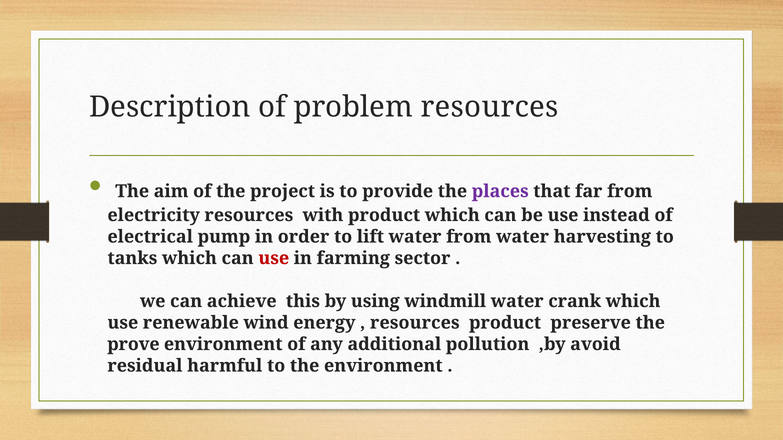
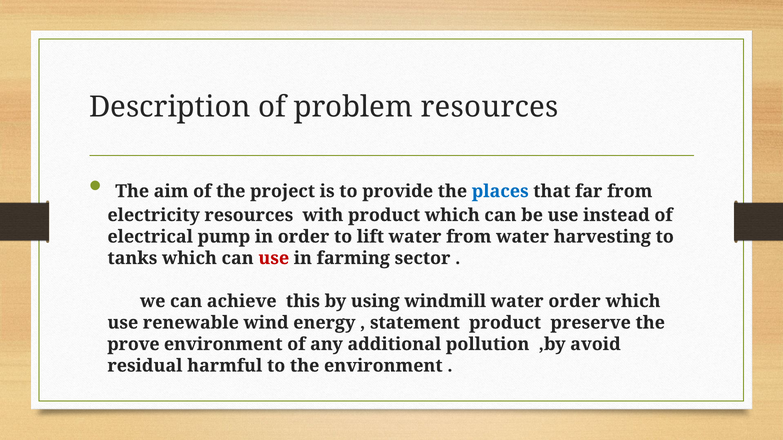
places colour: purple -> blue (500, 191)
water crank: crank -> order (575, 301)
resources: resources -> statement (415, 323)
